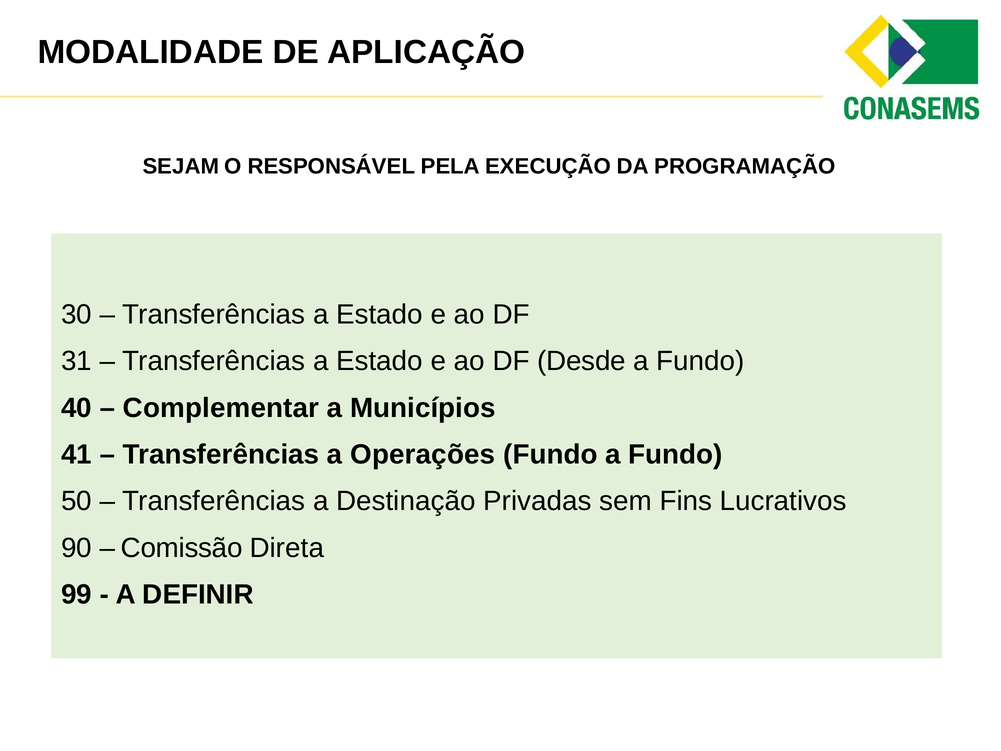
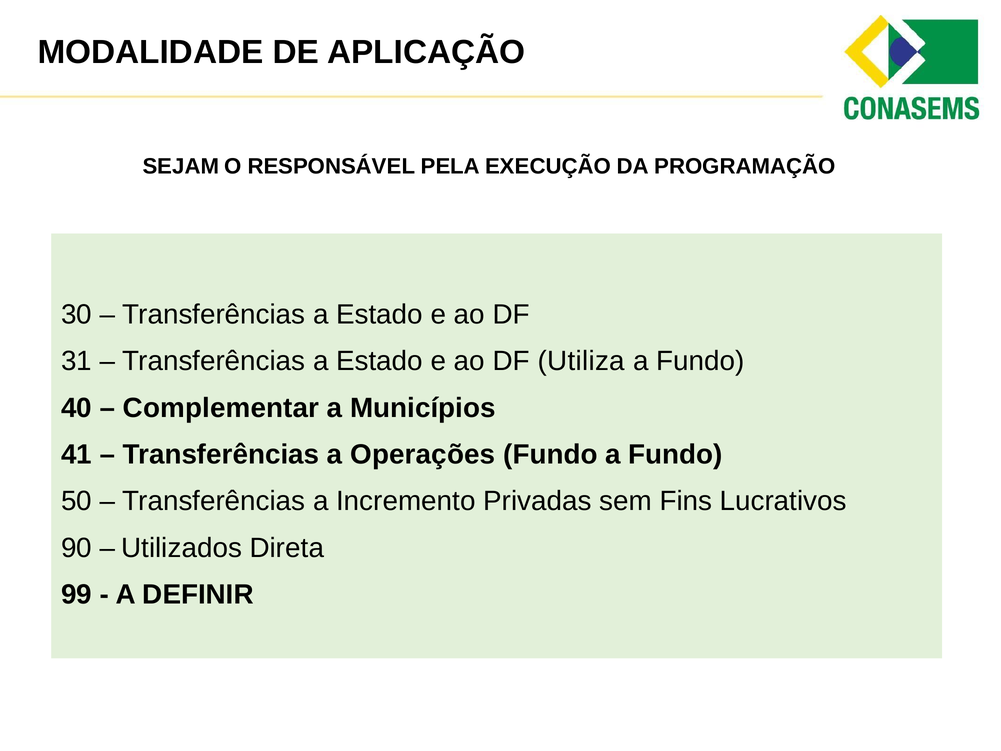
Desde: Desde -> Utiliza (581, 361)
Destinação: Destinação -> Incremento (406, 501)
Comissão: Comissão -> Utilizados (182, 548)
